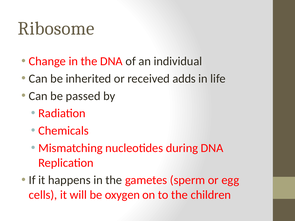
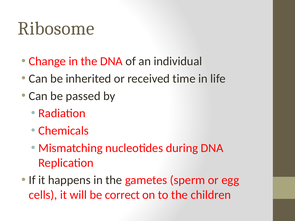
adds: adds -> time (184, 79)
oxygen: oxygen -> correct (122, 195)
